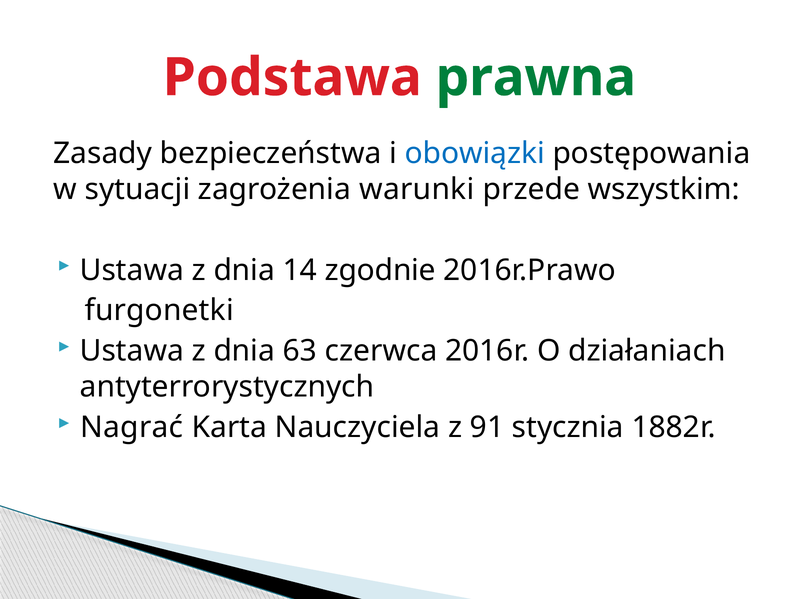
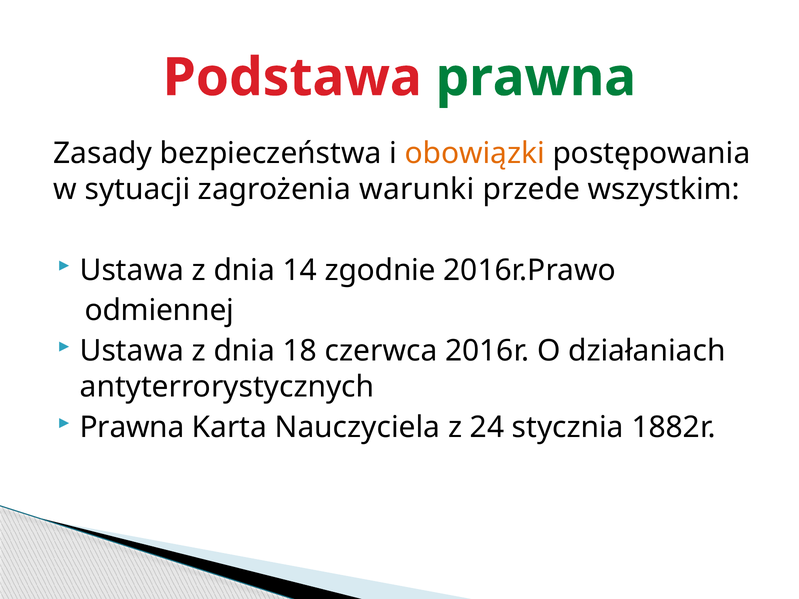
obowiązki colour: blue -> orange (475, 153)
furgonetki: furgonetki -> odmiennej (159, 311)
63: 63 -> 18 (300, 351)
Nagrać: Nagrać -> Prawna (132, 428)
91: 91 -> 24 (487, 428)
